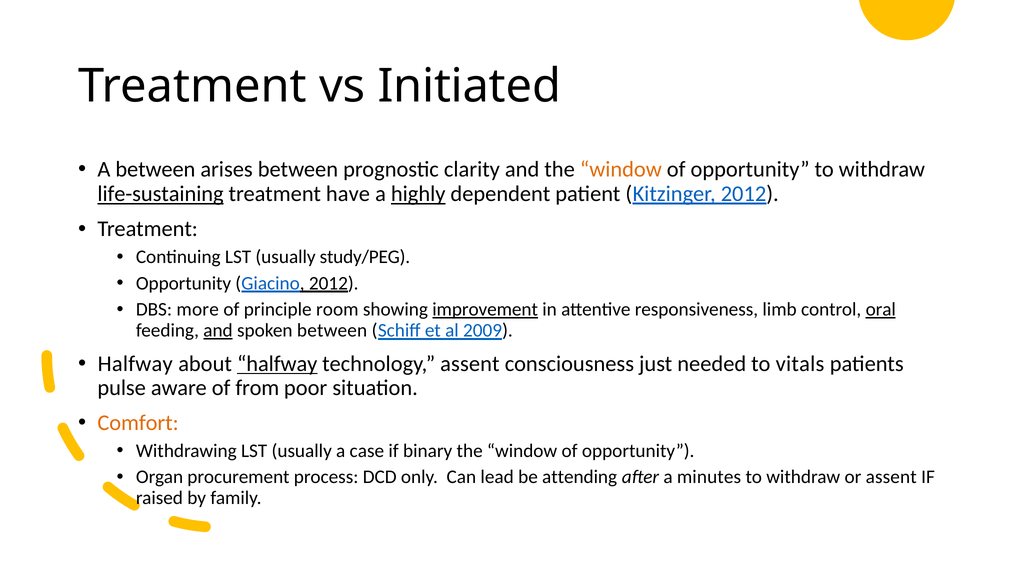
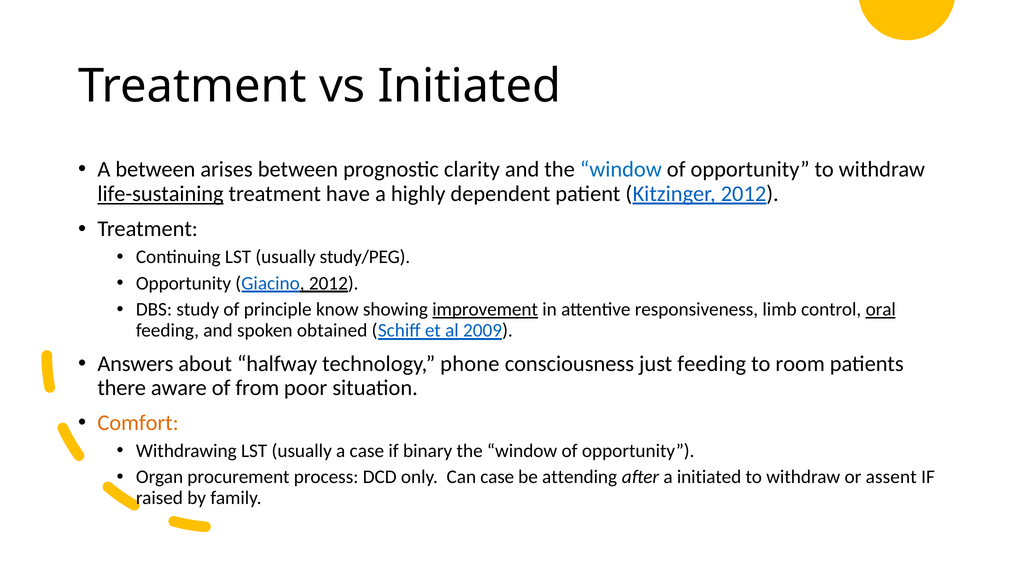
window colour: orange -> blue (621, 169)
highly underline: present -> none (418, 194)
more: more -> study (198, 310)
room: room -> know (337, 310)
and underline: present -> none (218, 331)
spoken between: between -> obtained (332, 331)
Halfway: Halfway -> Answers (135, 364)
halfway underline: present -> none (277, 364)
technology assent: assent -> phone (470, 364)
just needed: needed -> feeding (712, 364)
vitals: vitals -> room (800, 364)
pulse: pulse -> there (122, 388)
Can lead: lead -> case (497, 477)
a minutes: minutes -> initiated (709, 477)
